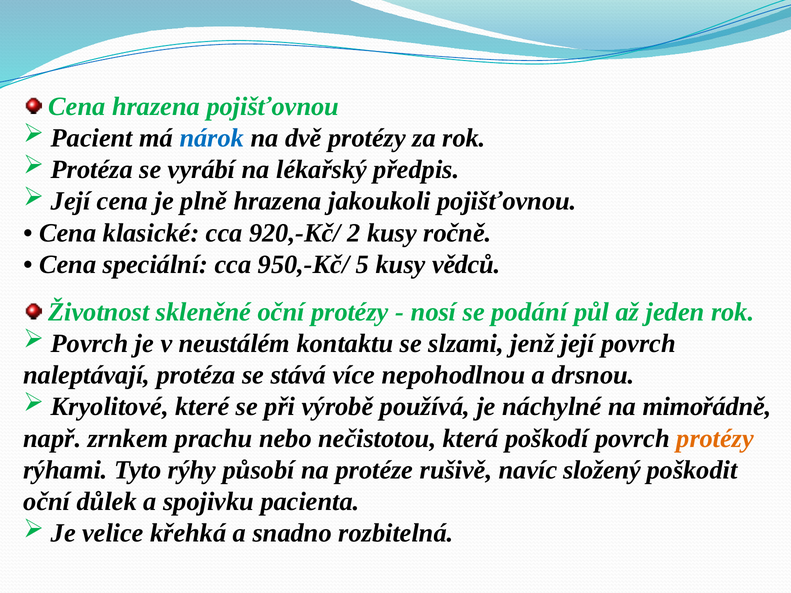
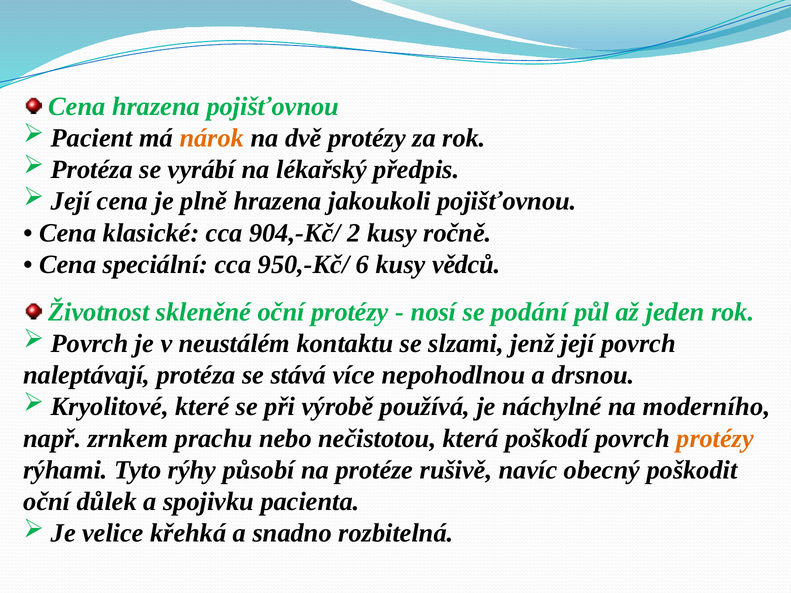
nárok colour: blue -> orange (212, 138)
920,-Kč/: 920,-Kč/ -> 904,-Kč/ (295, 233)
5: 5 -> 6 (363, 265)
mimořádně: mimořádně -> moderního (707, 407)
složený: složený -> obecný (602, 470)
